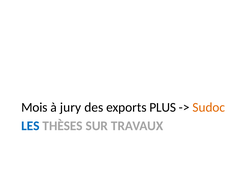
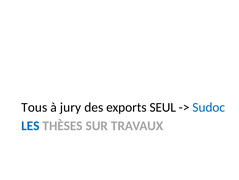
Mois: Mois -> Tous (34, 107)
PLUS: PLUS -> SEUL (163, 107)
Sudoc colour: orange -> blue (209, 107)
